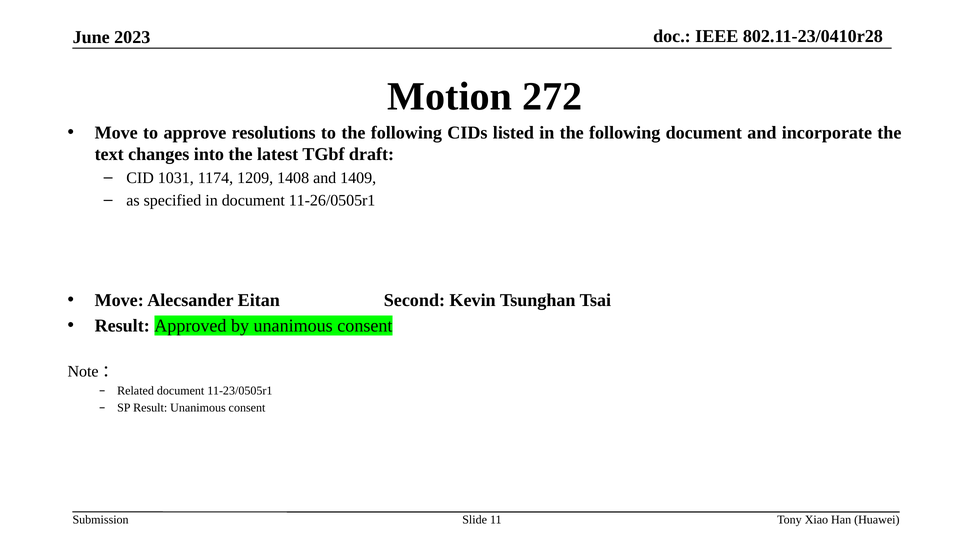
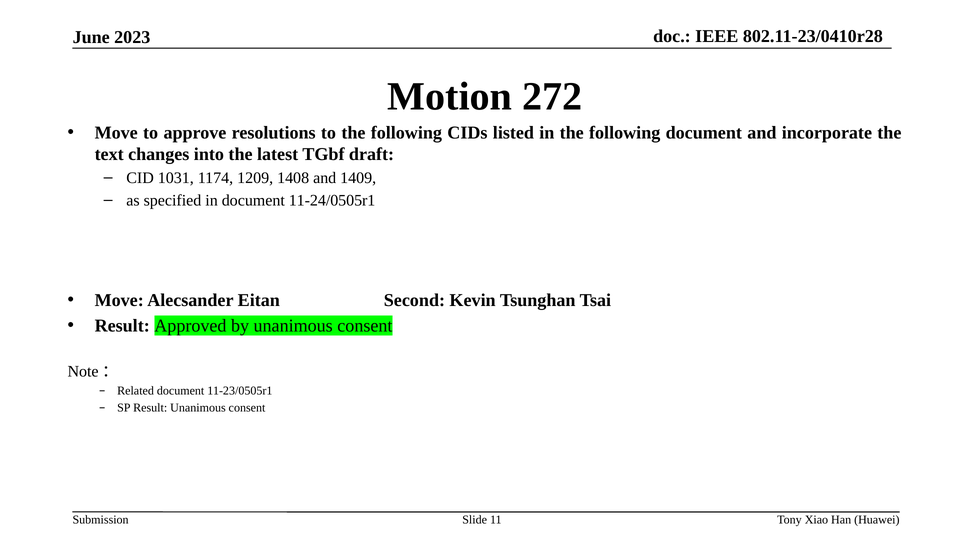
11-26/0505r1: 11-26/0505r1 -> 11-24/0505r1 (332, 200)
